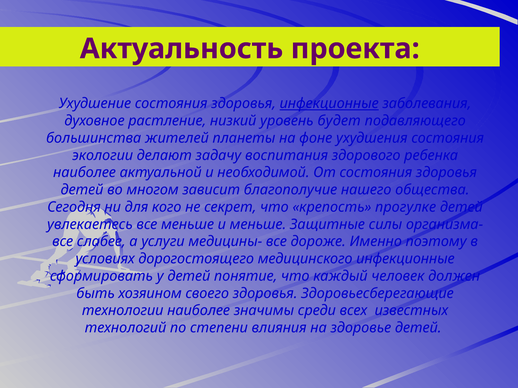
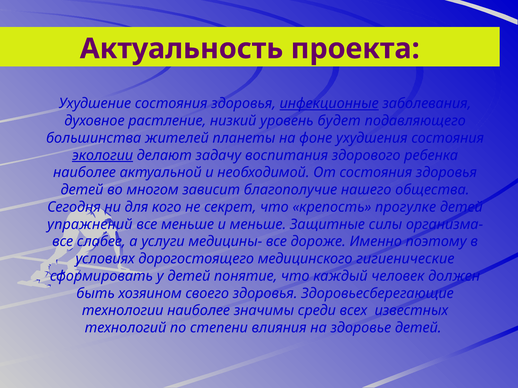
экологии underline: none -> present (103, 156)
увлекаетесь: увлекаетесь -> упражнений (90, 225)
медицинского инфекционные: инфекционные -> гигиенические (405, 259)
